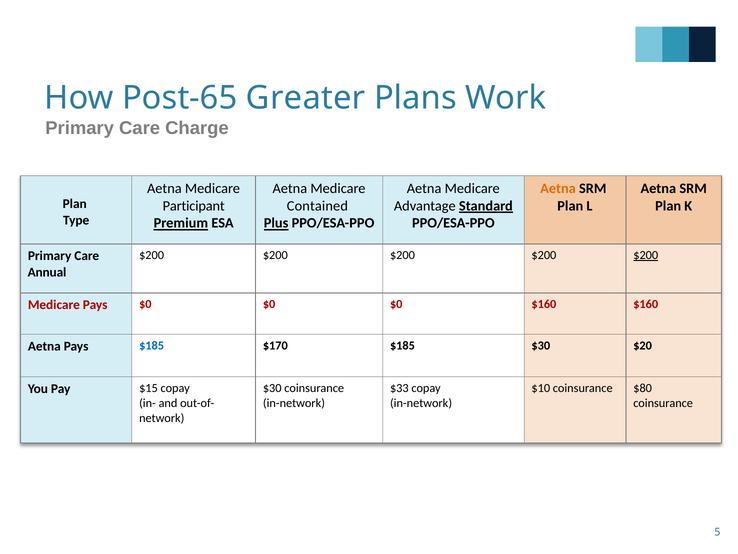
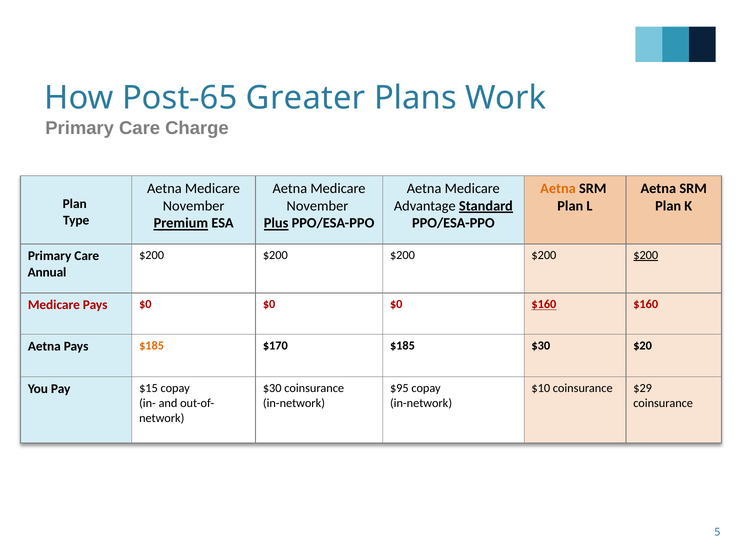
Participant: Participant -> November (194, 206)
Contained: Contained -> November (317, 206)
$160 underline: none -> present (544, 304)
$185 colour: blue -> orange (152, 345)
$33: $33 -> $95 (399, 388)
$80: $80 -> $29 (643, 388)
